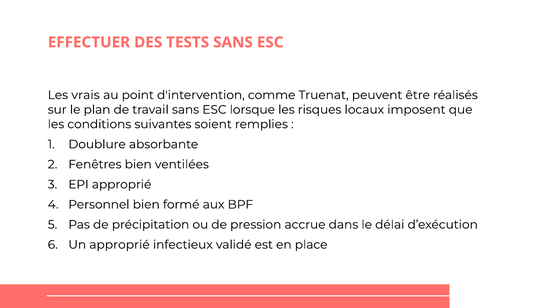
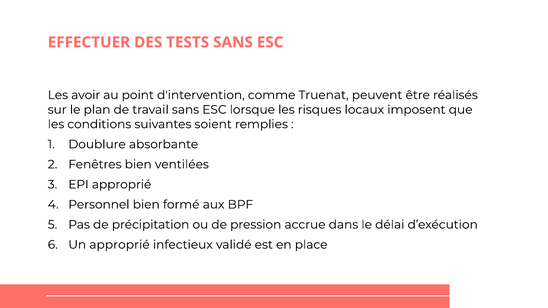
vrais: vrais -> avoir (86, 95)
